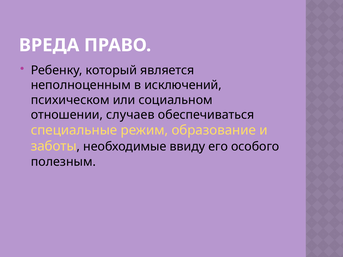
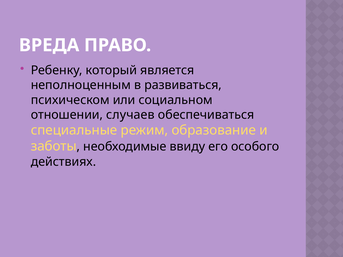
исключений: исключений -> развиваться (183, 85)
полезным: полезным -> действиях (63, 162)
